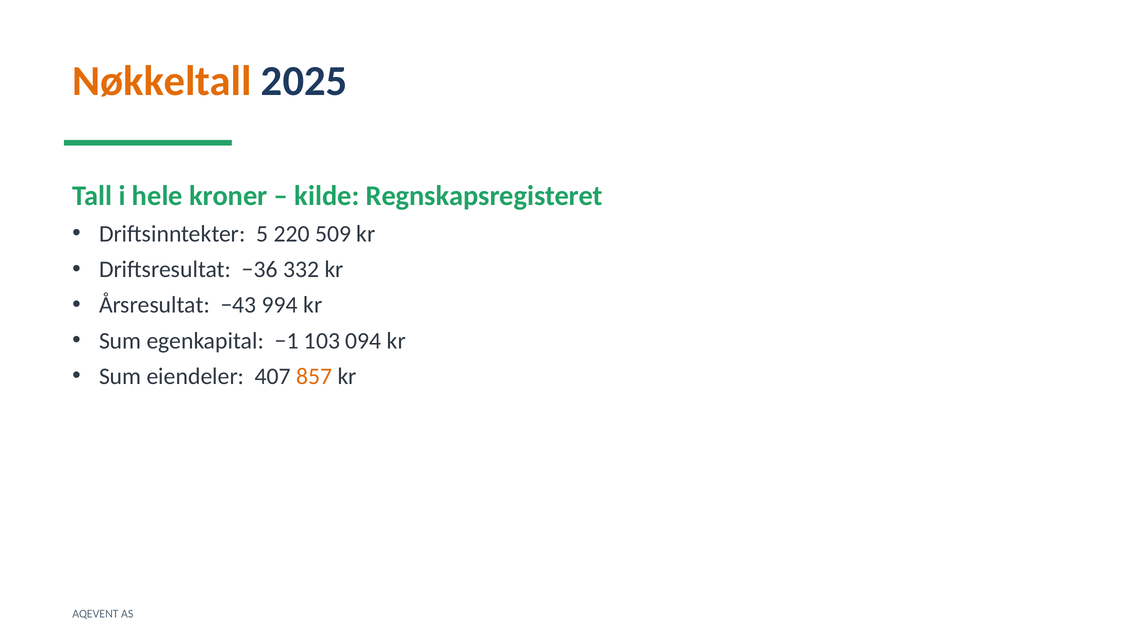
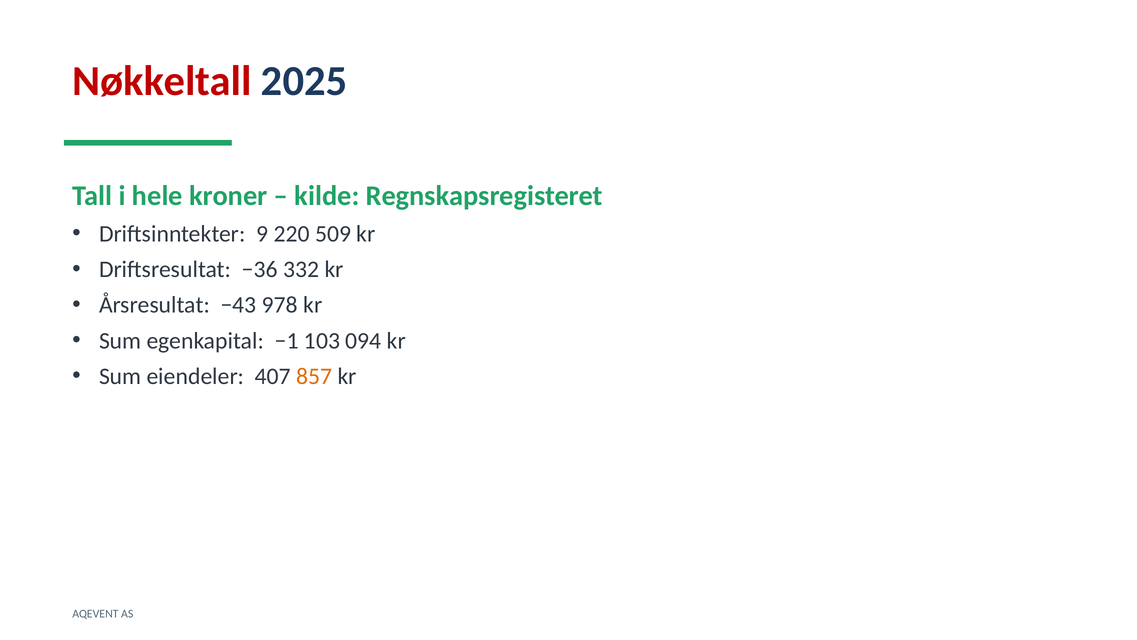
Nøkkeltall colour: orange -> red (162, 81)
5: 5 -> 9 (262, 234)
994: 994 -> 978 (280, 305)
